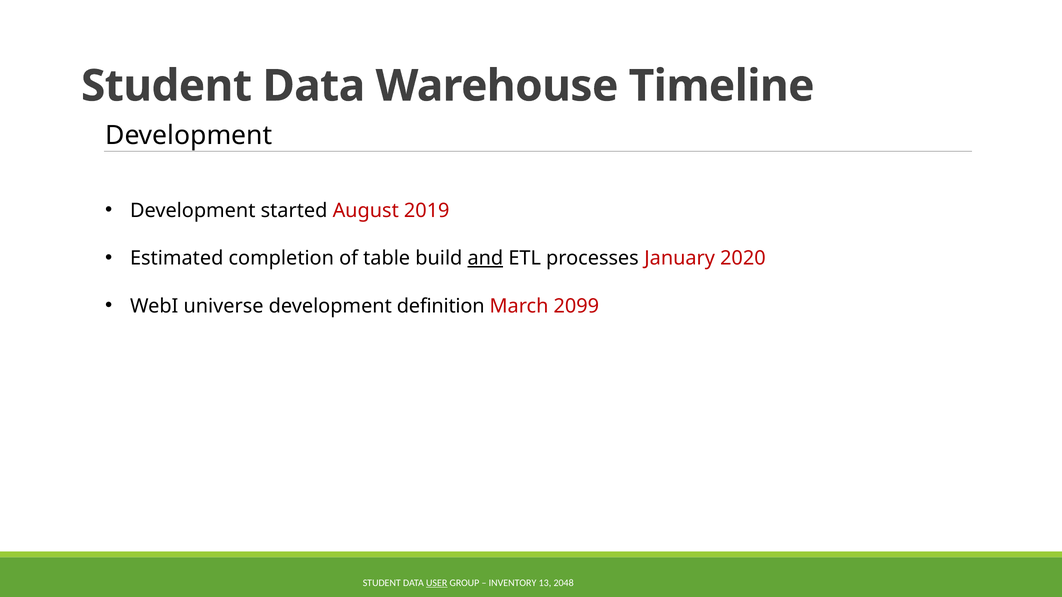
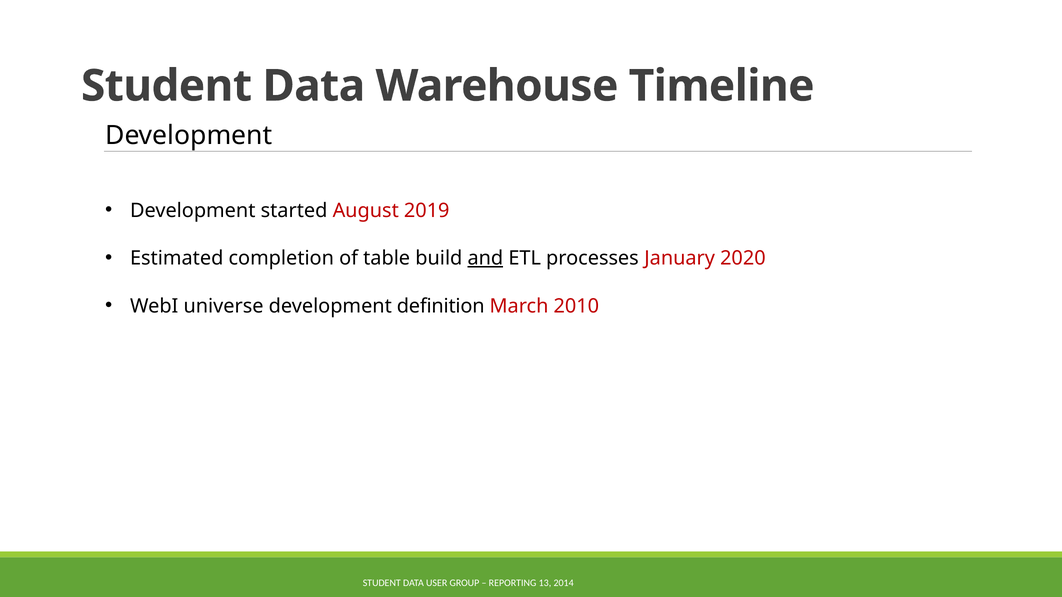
2099: 2099 -> 2010 (576, 306)
USER underline: present -> none (437, 583)
INVENTORY: INVENTORY -> REPORTING (513, 583)
2048: 2048 -> 2014 (564, 583)
